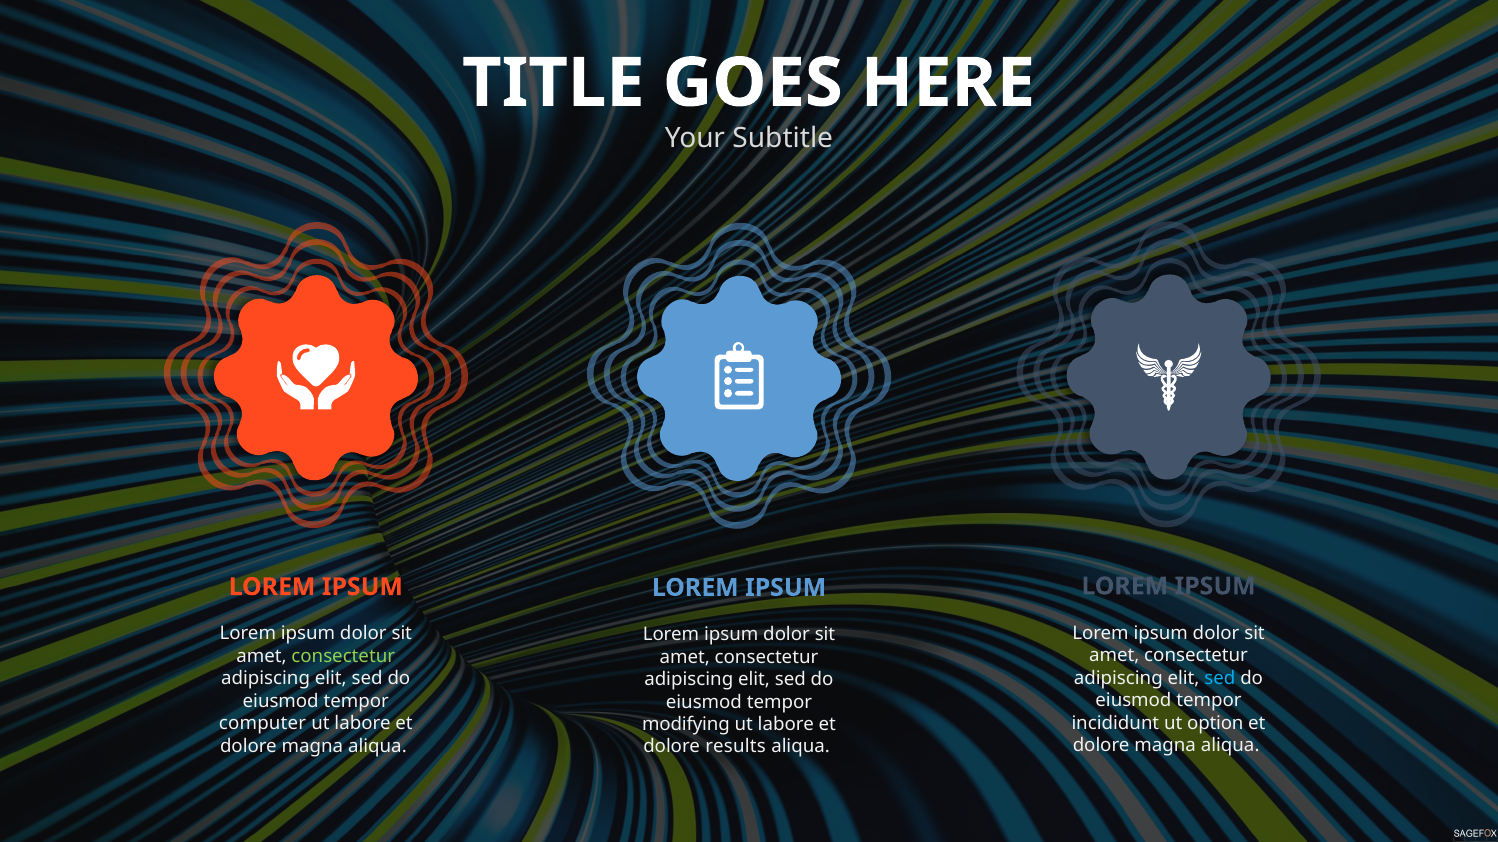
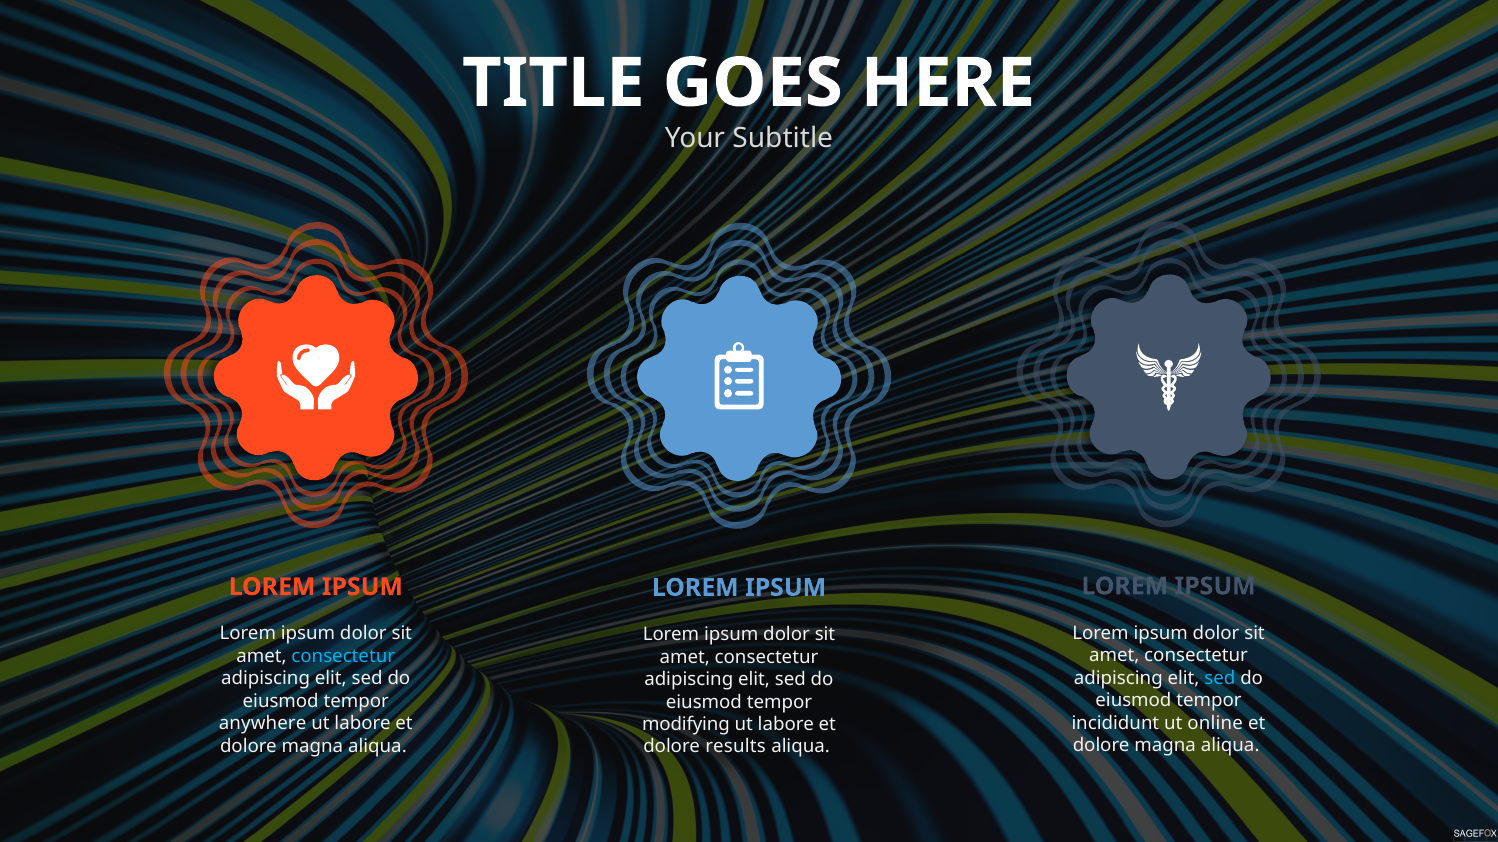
consectetur colour: light green -> light blue (343, 657)
option: option -> online (1215, 723)
computer: computer -> anywhere (263, 724)
